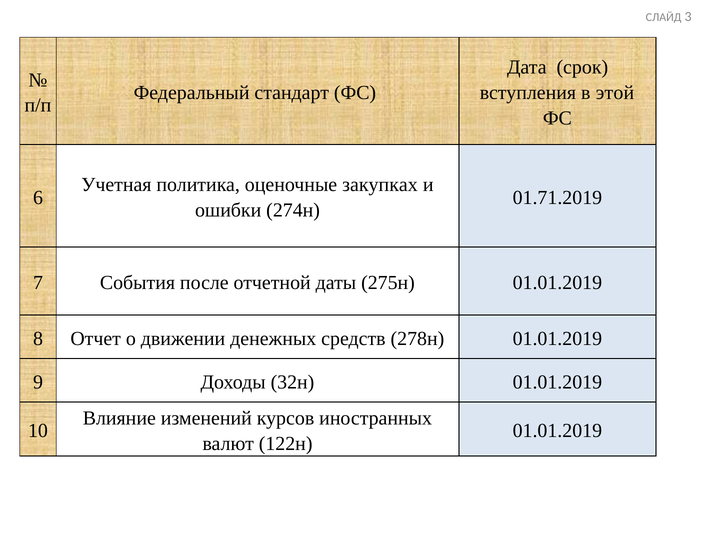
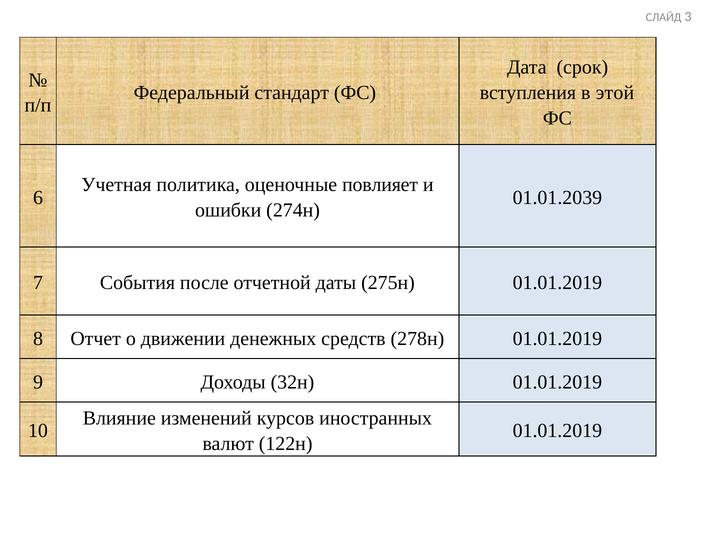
закупках: закупках -> повлияет (380, 185)
01.71.2019: 01.71.2019 -> 01.01.2039 (557, 197)
